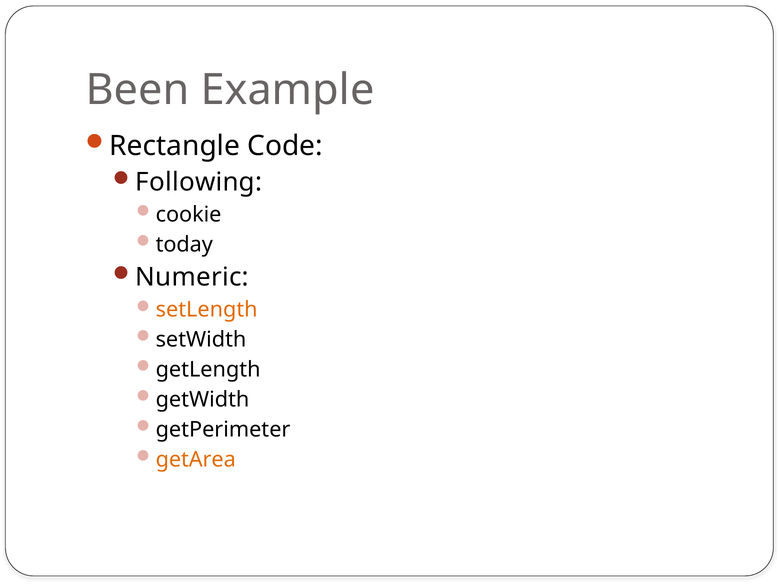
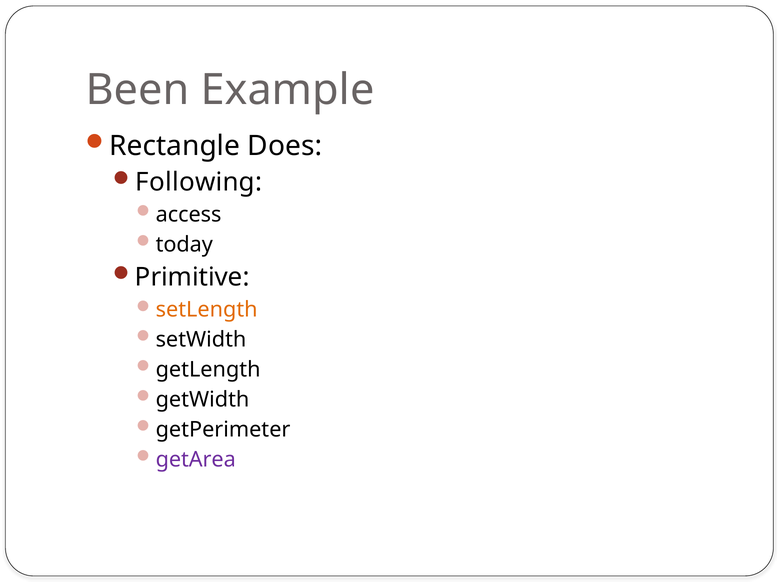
Code: Code -> Does (285, 146)
cookie: cookie -> access (189, 215)
Numeric: Numeric -> Primitive (192, 278)
getArea colour: orange -> purple (196, 460)
